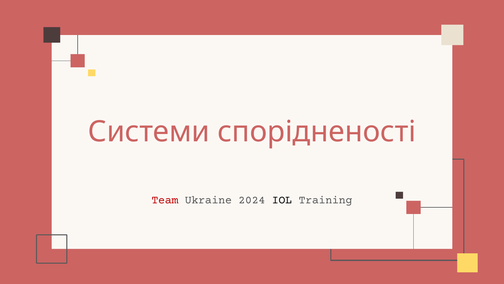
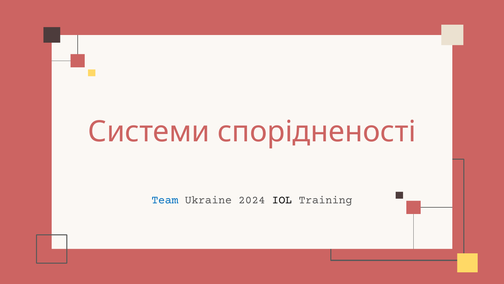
Team colour: red -> blue (165, 200)
